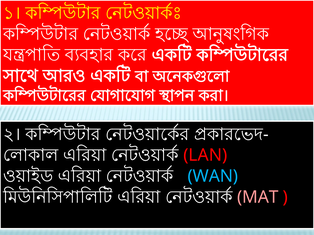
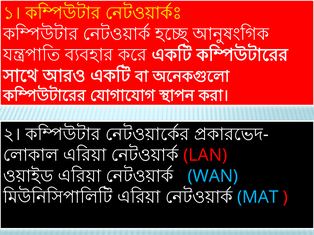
MAT colour: pink -> light blue (258, 197)
